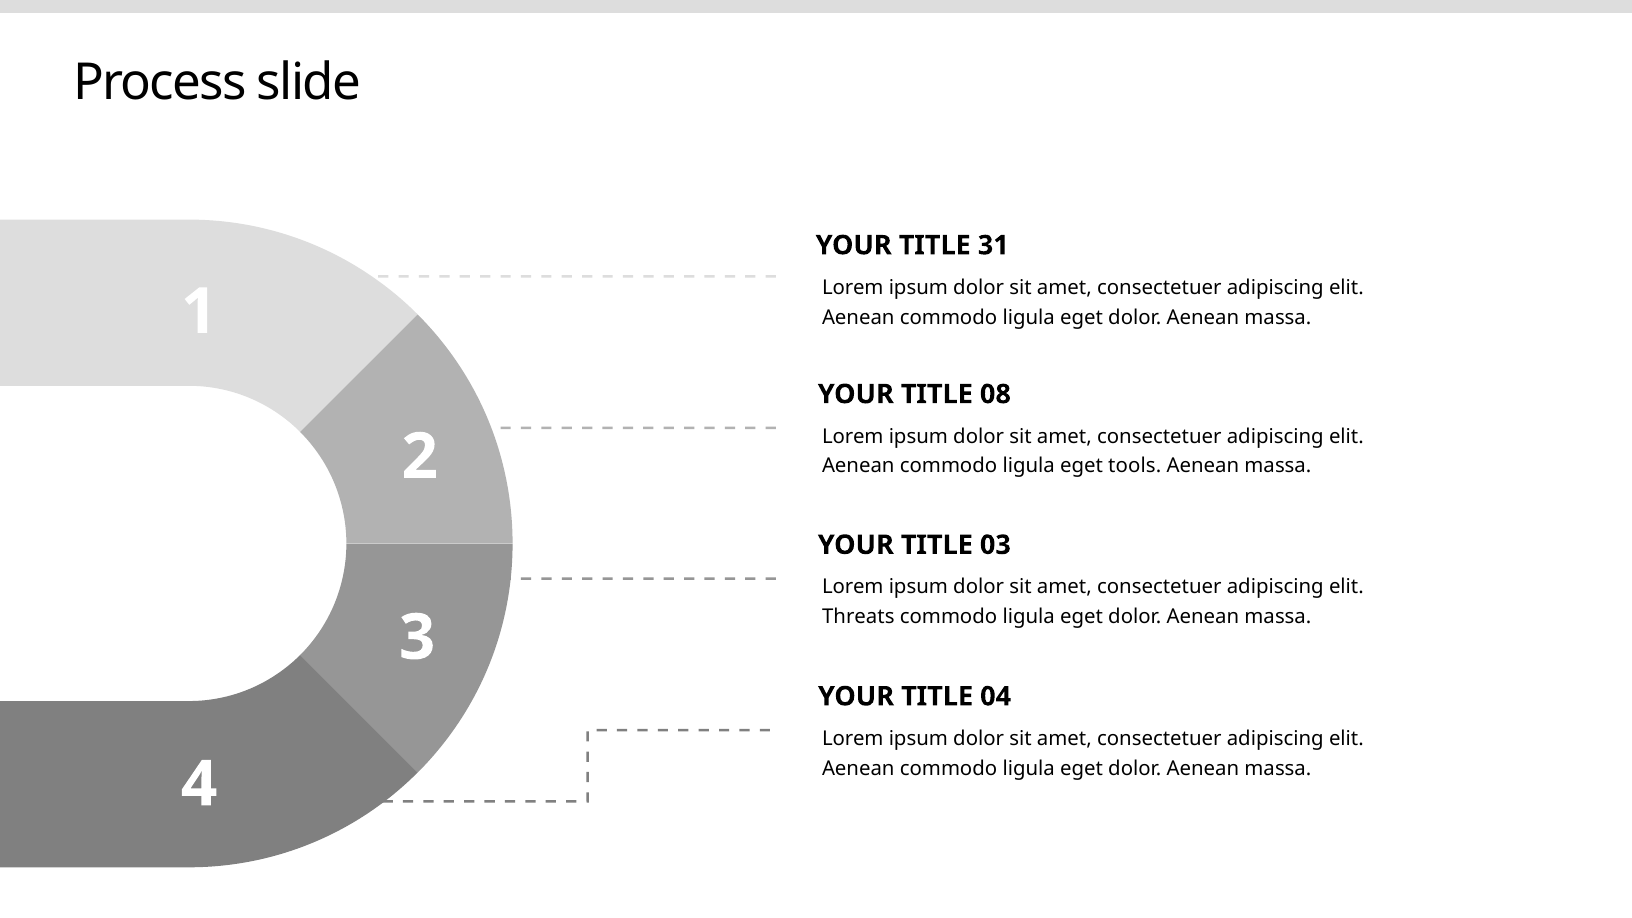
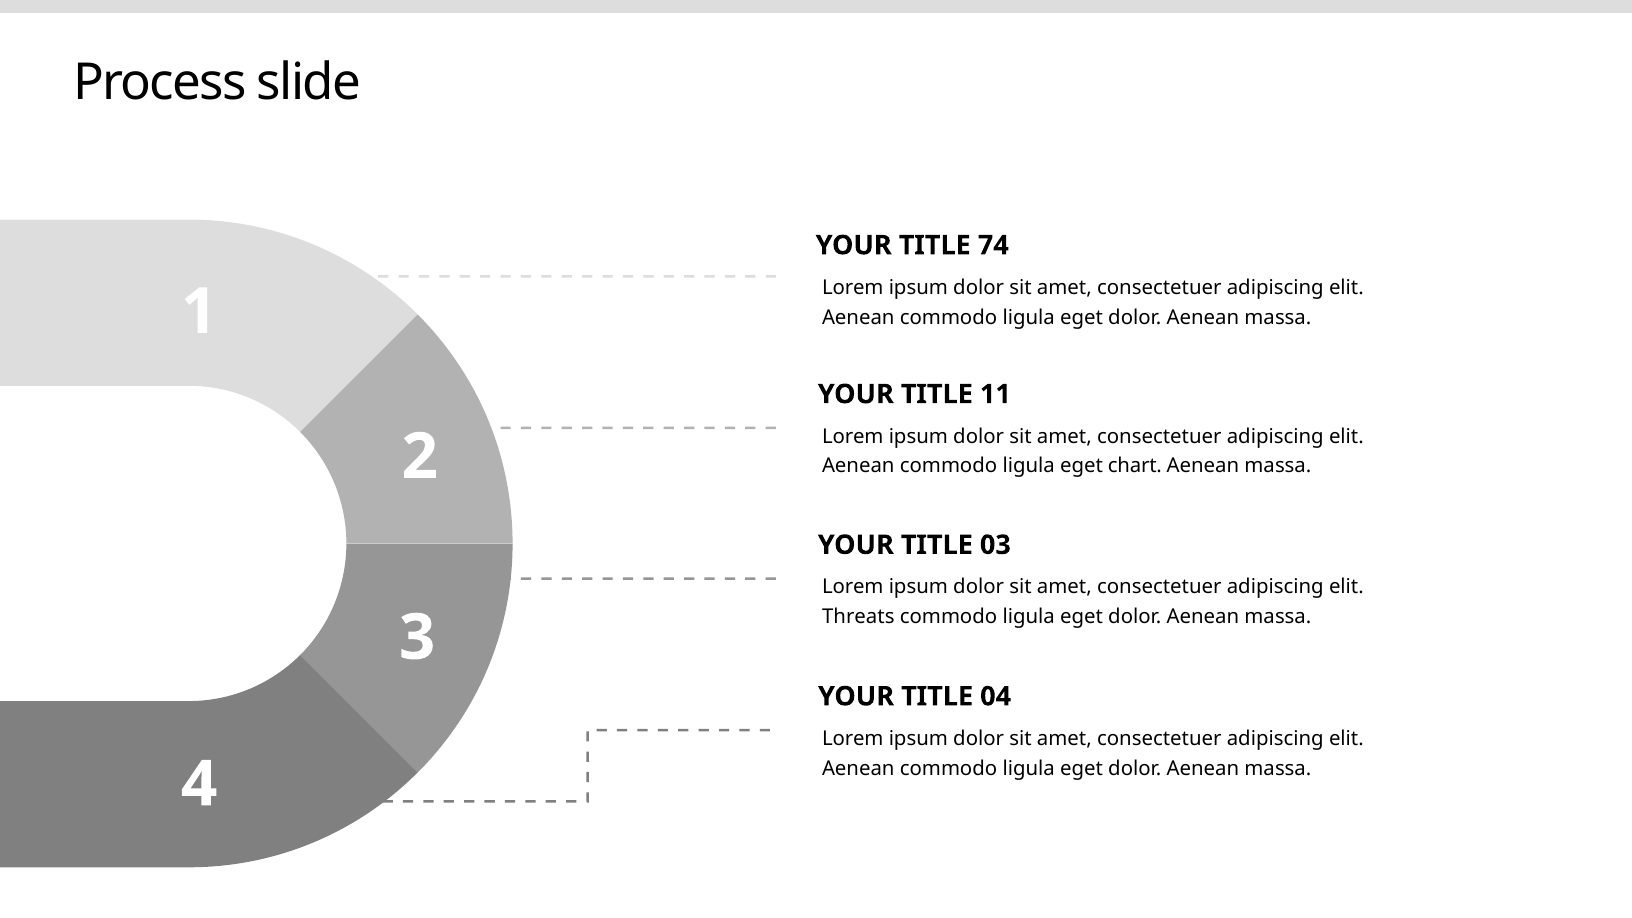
31: 31 -> 74 (993, 245)
08: 08 -> 11 (995, 394)
tools: tools -> chart (1135, 466)
